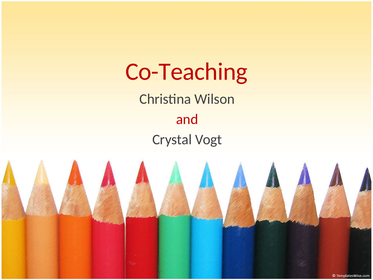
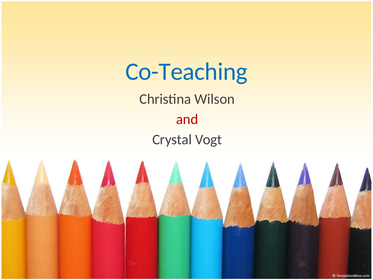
Co-Teaching colour: red -> blue (186, 72)
